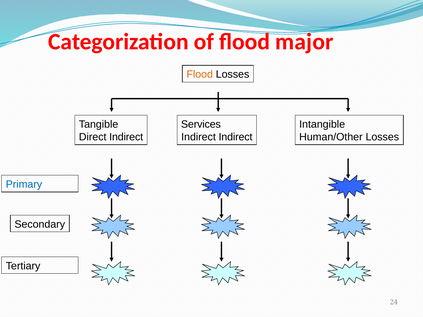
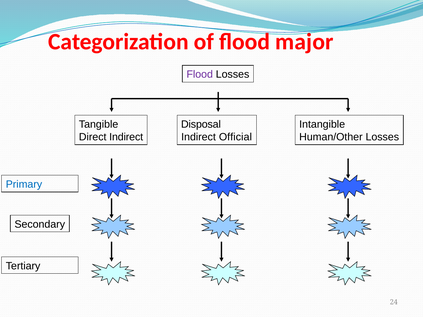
Flood colour: orange -> purple (200, 75)
Services: Services -> Disposal (201, 124)
Indirect Indirect: Indirect -> Official (235, 137)
